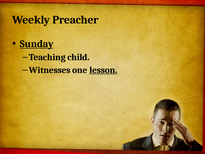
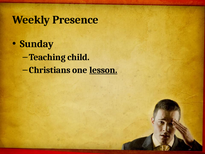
Preacher: Preacher -> Presence (75, 20)
Sunday underline: present -> none (37, 44)
Witnesses: Witnesses -> Christians (50, 70)
